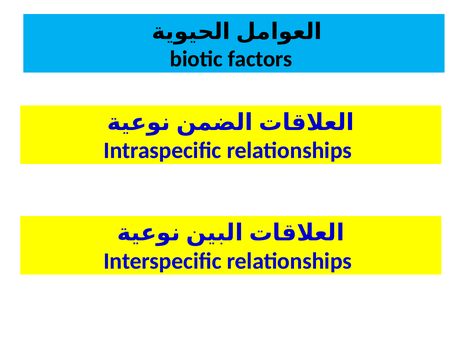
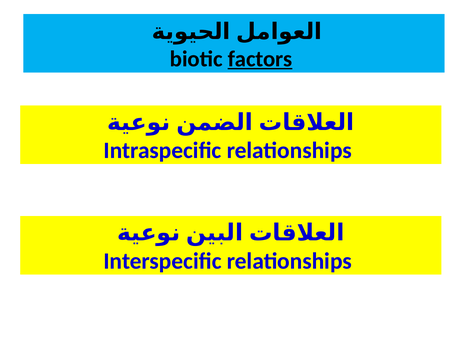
factors underline: none -> present (260, 59)
